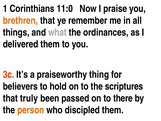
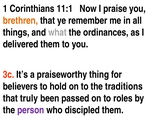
11:0: 11:0 -> 11:1 (65, 9)
scriptures: scriptures -> traditions (124, 86)
there: there -> roles (123, 98)
person colour: orange -> purple (31, 110)
